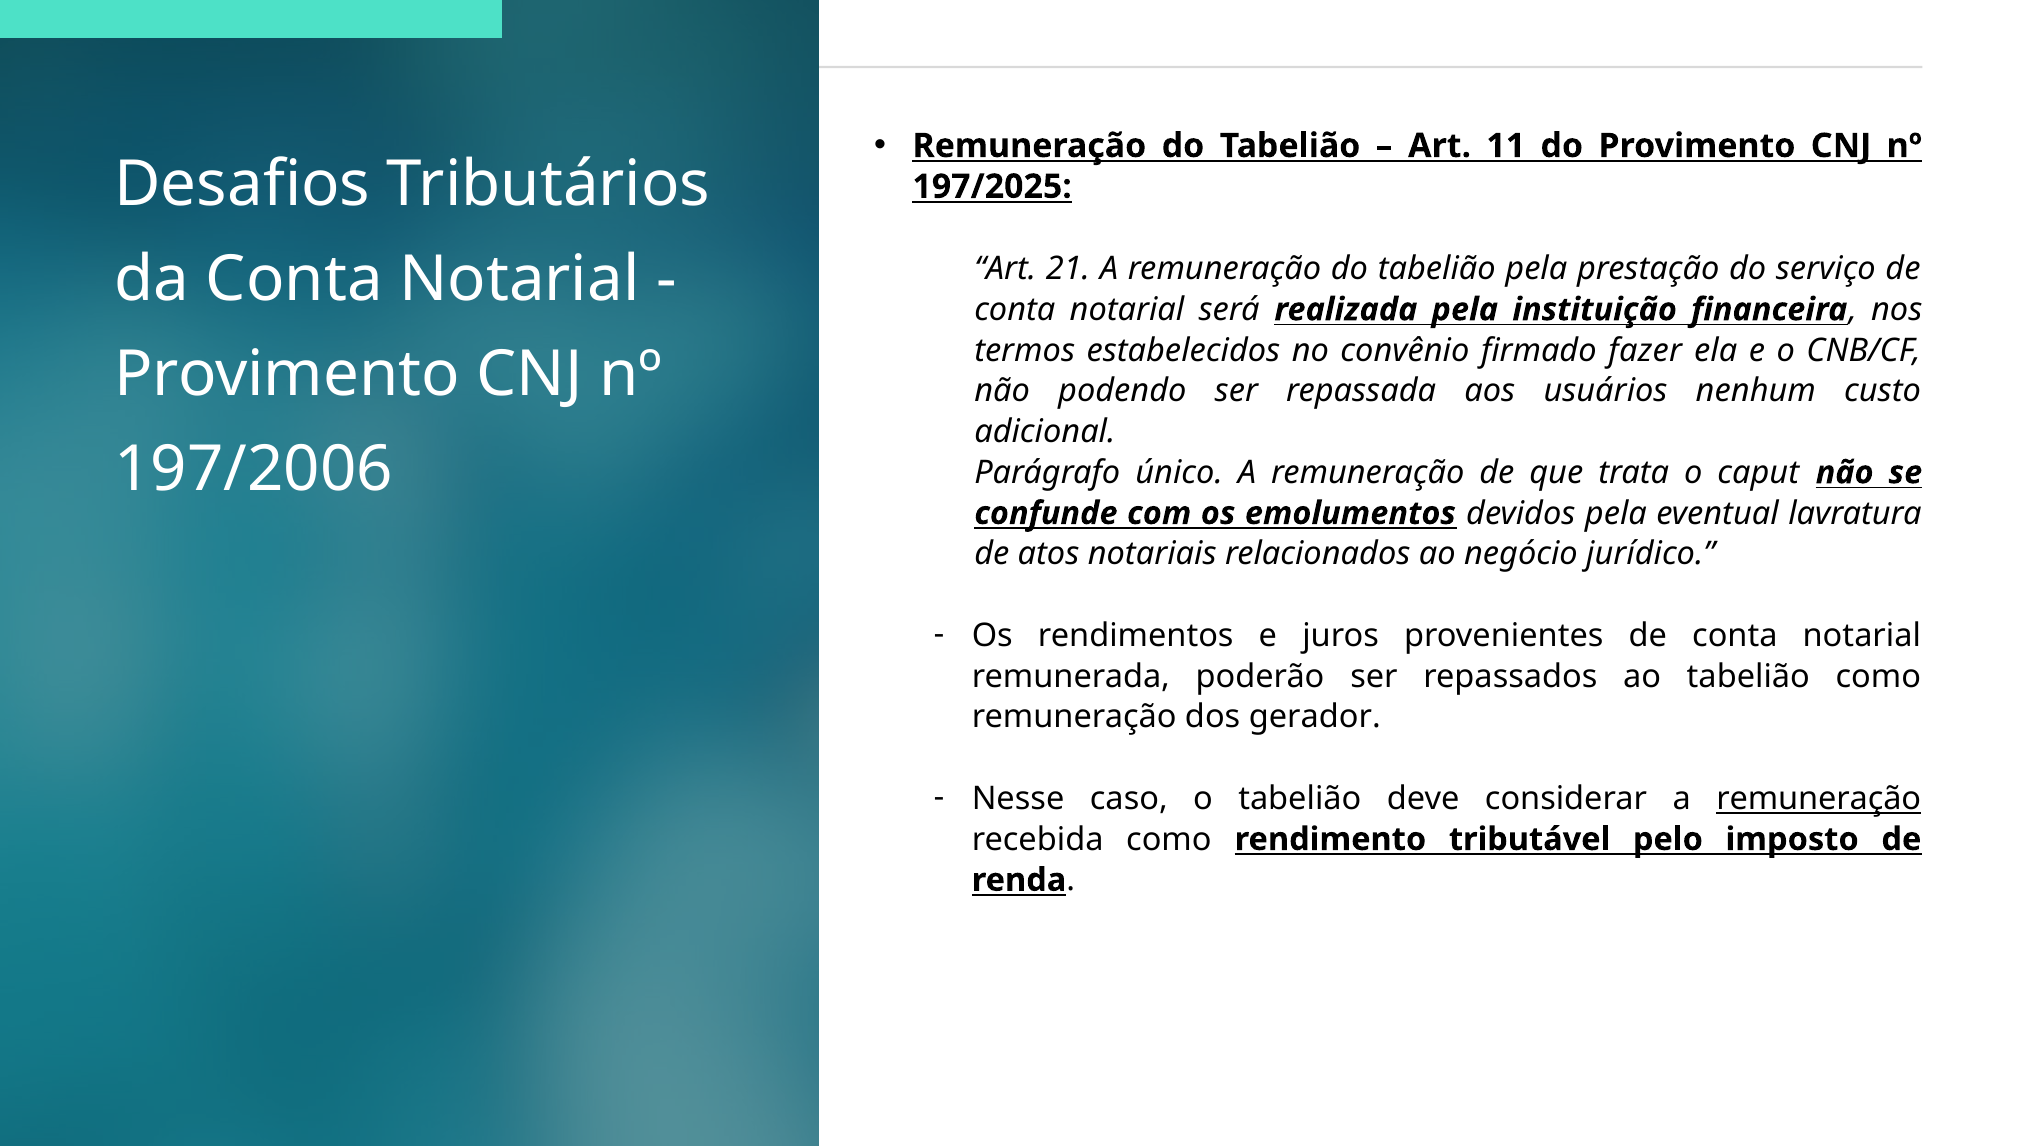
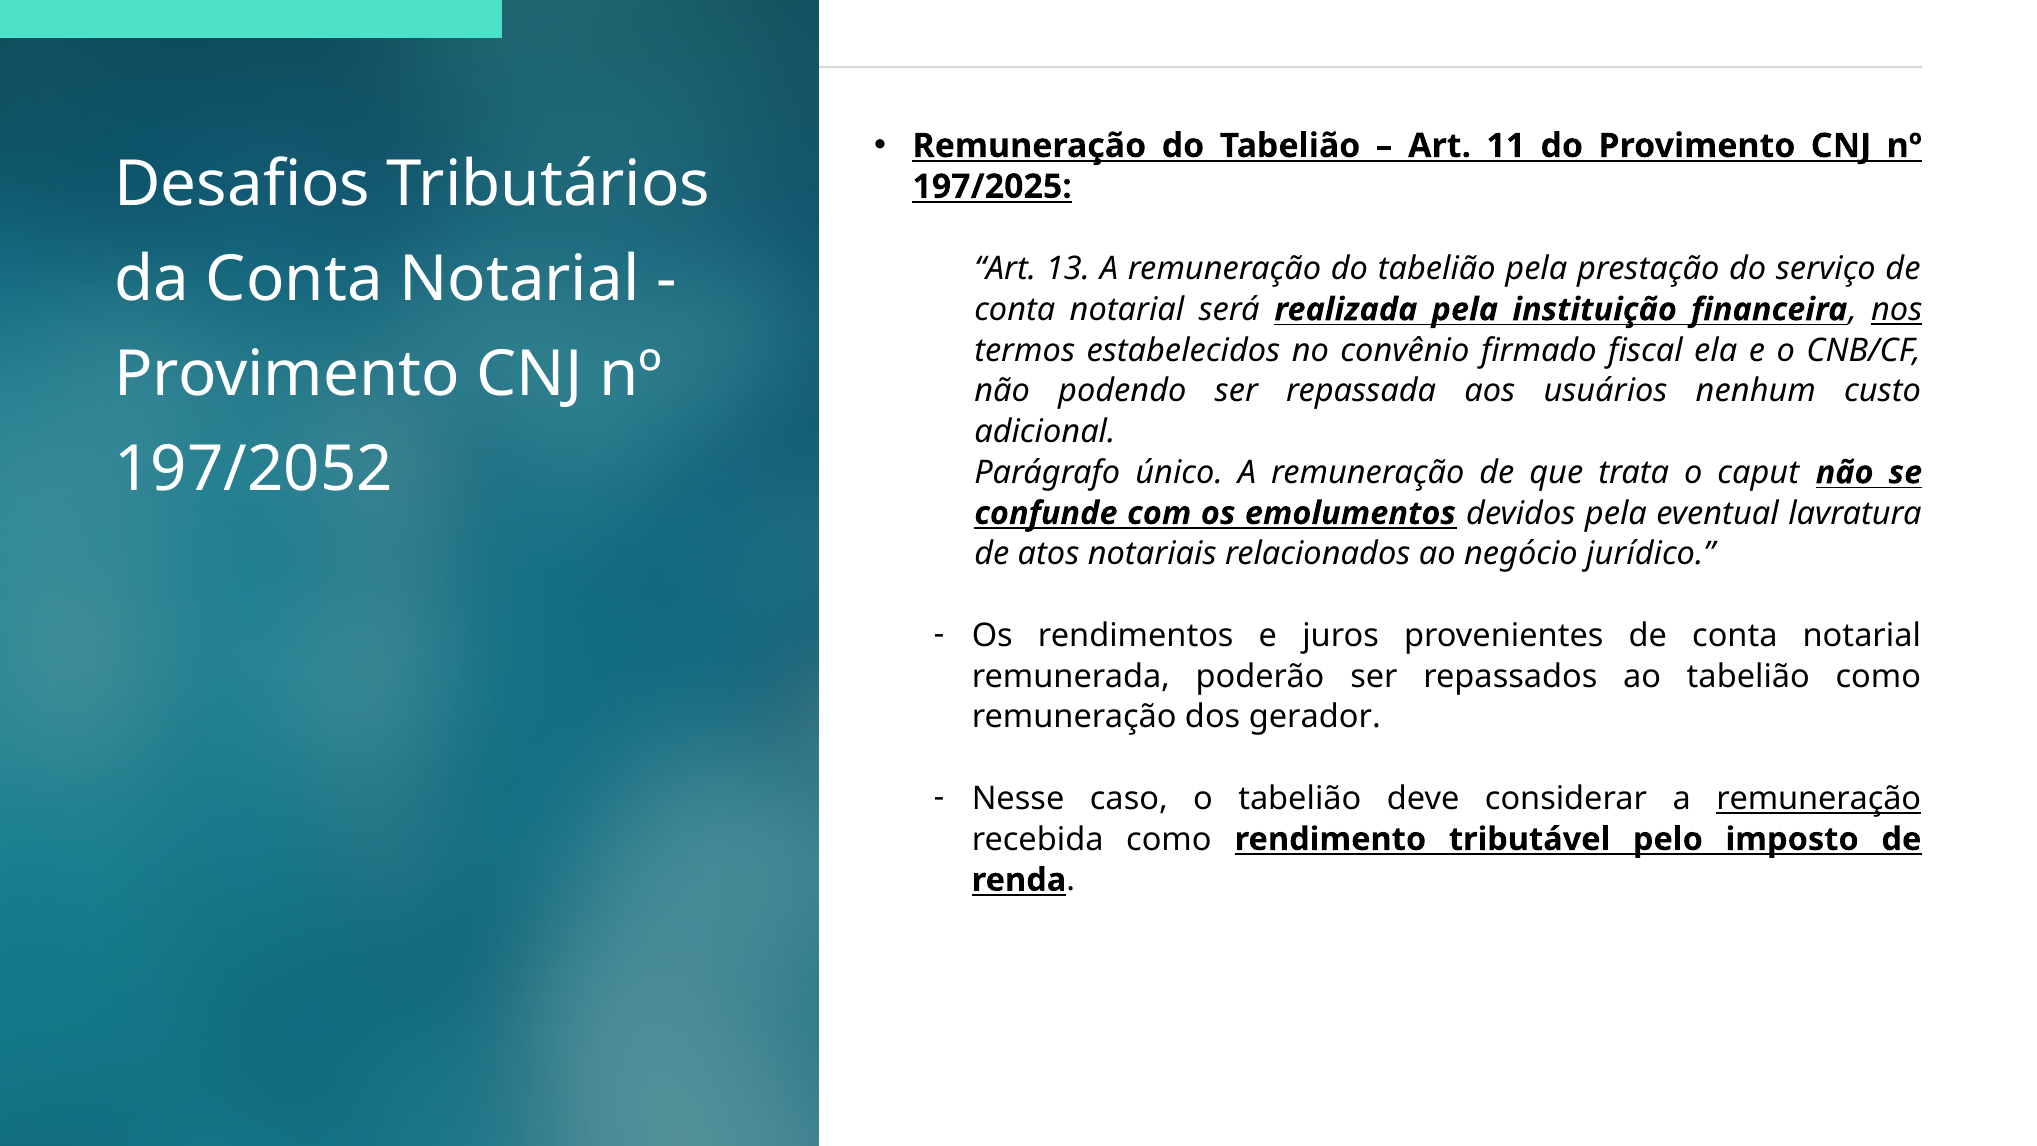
21: 21 -> 13 (1068, 269)
nos underline: none -> present (1897, 310)
fazer: fazer -> fiscal (1645, 350)
197/2006: 197/2006 -> 197/2052 (254, 469)
